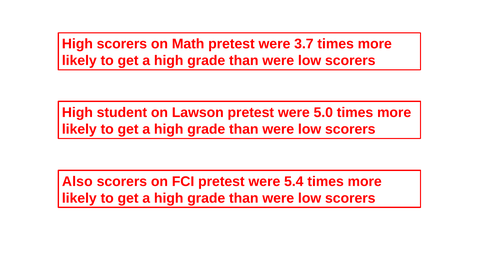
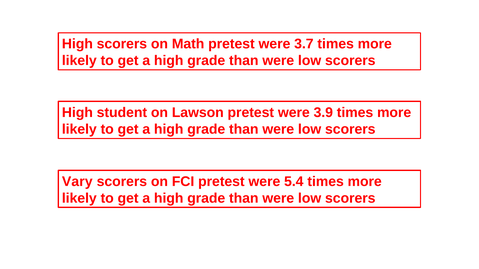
5.0: 5.0 -> 3.9 (323, 113)
Also: Also -> Vary (77, 182)
